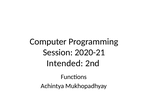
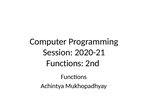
Intended: Intended -> Functions (65, 63)
